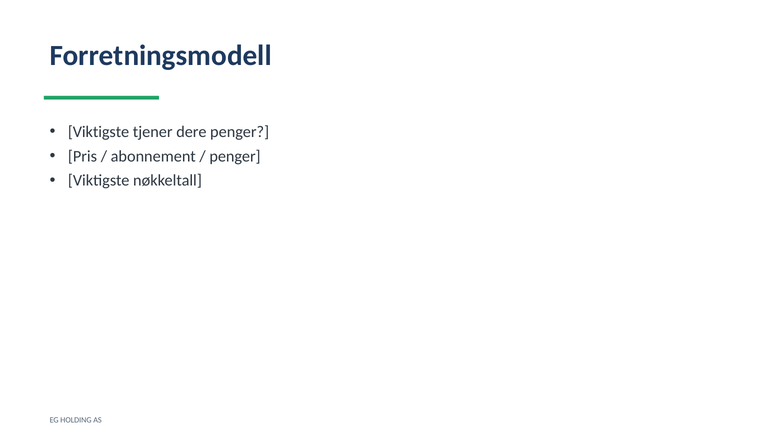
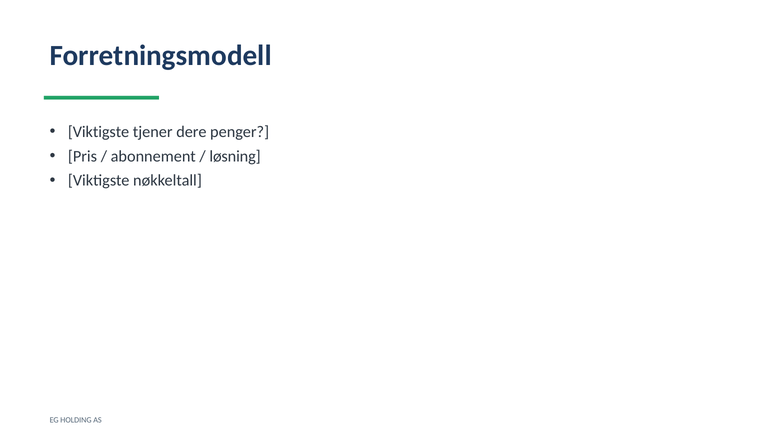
penger: penger -> løsning (235, 156)
